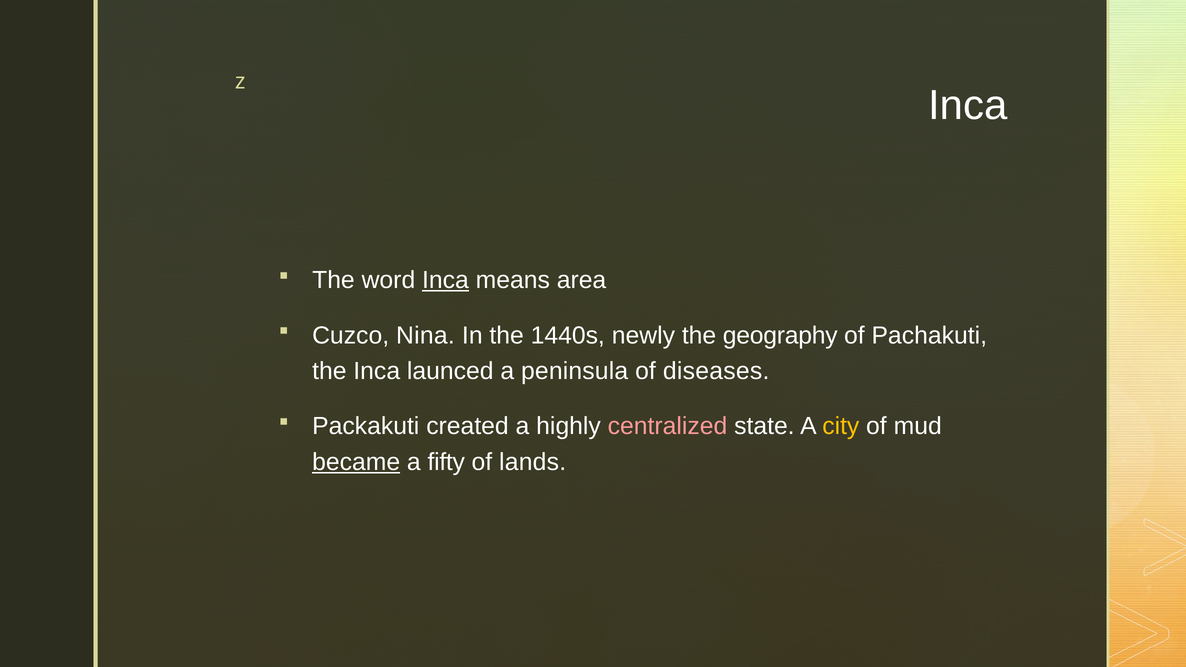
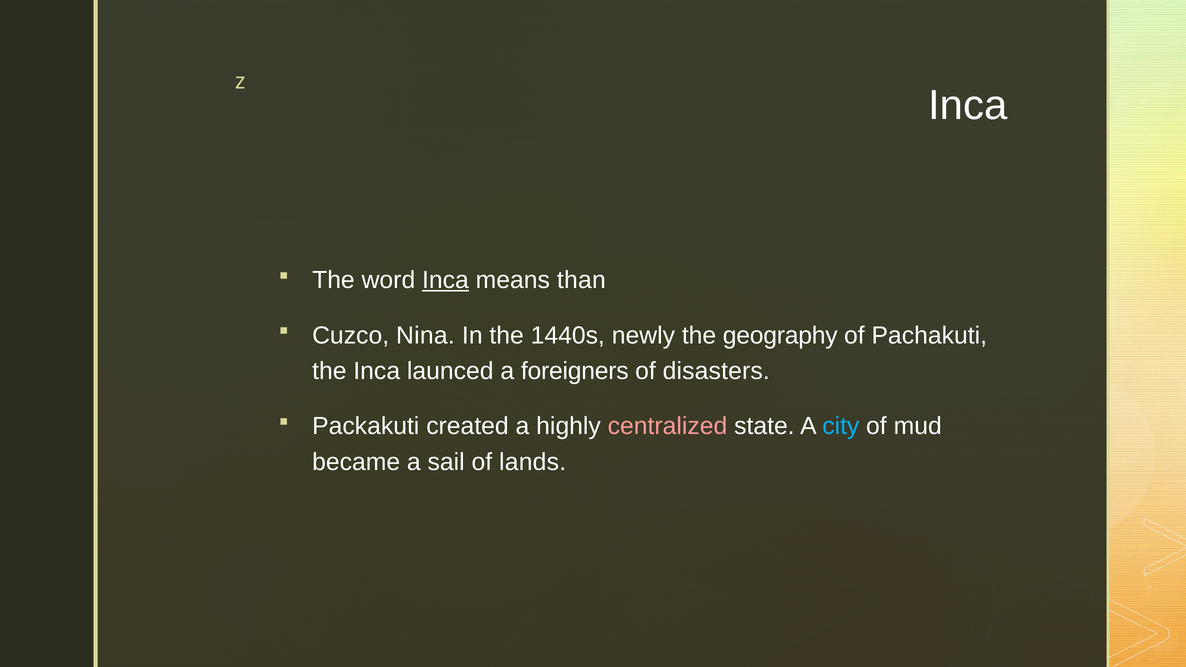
area: area -> than (581, 280)
peninsula: peninsula -> foreigners (575, 371)
diseases: diseases -> disasters (716, 371)
city colour: yellow -> light blue (841, 426)
became underline: present -> none (356, 462)
fifty: fifty -> sail (446, 462)
